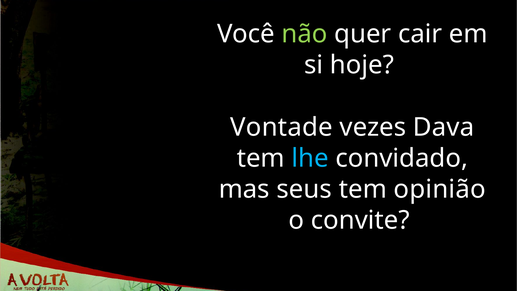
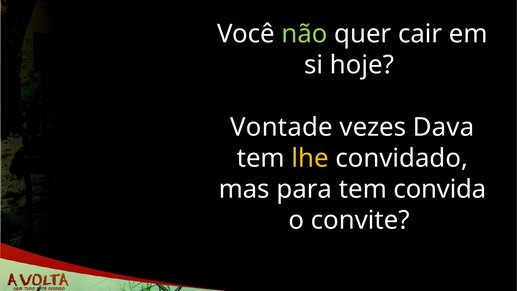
lhe colour: light blue -> yellow (310, 158)
seus: seus -> para (304, 189)
opinião: opinião -> convida (440, 189)
